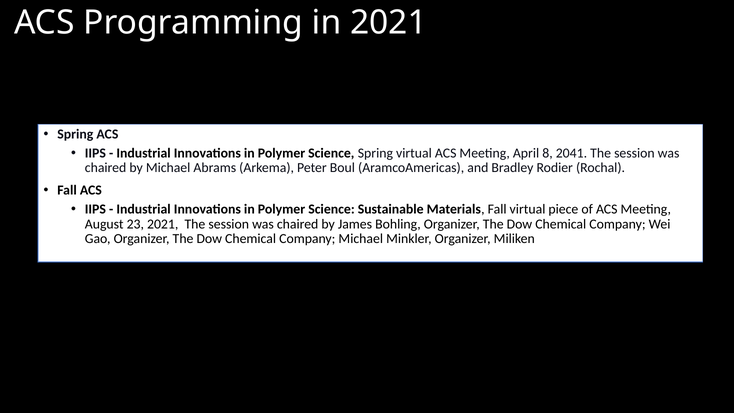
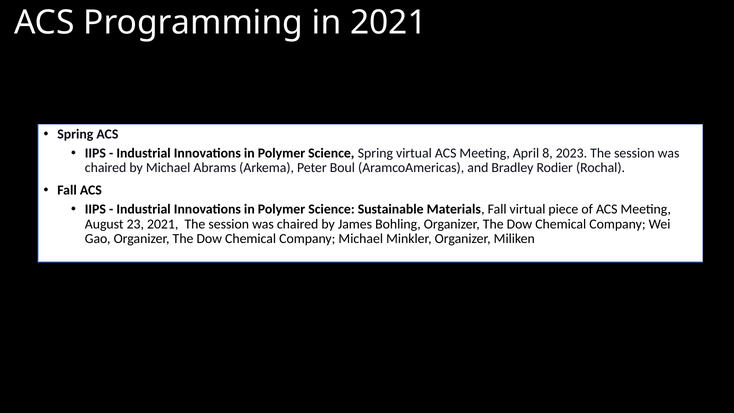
2041: 2041 -> 2023 (571, 153)
